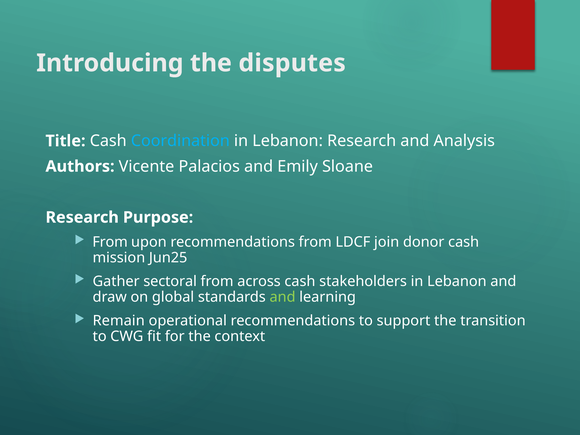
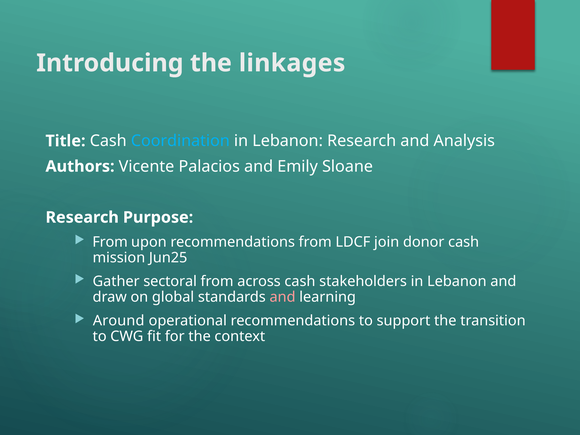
disputes: disputes -> linkages (292, 63)
and colour: light green -> pink (283, 297)
Remain: Remain -> Around (119, 321)
